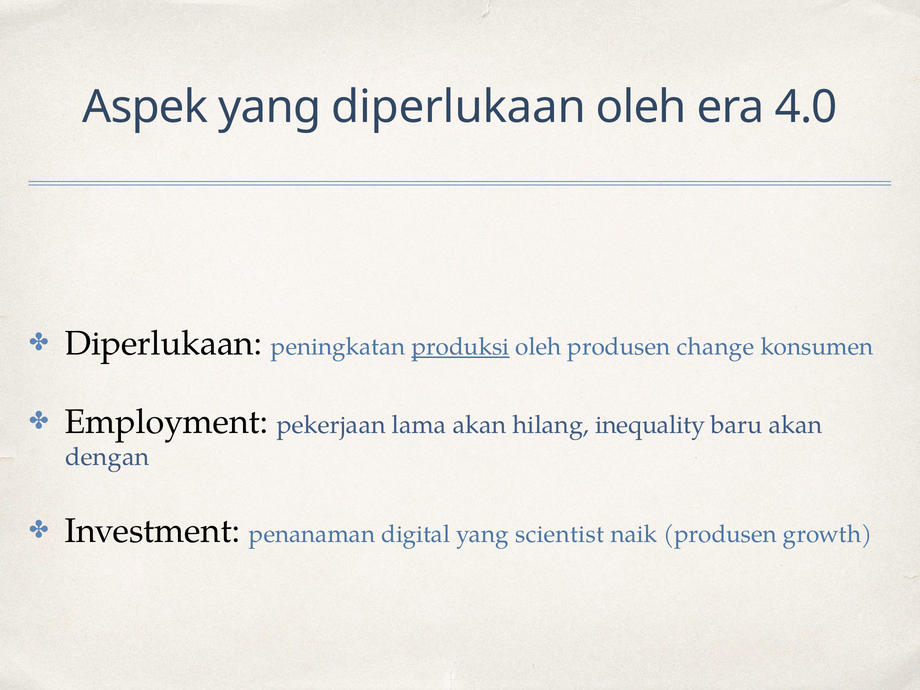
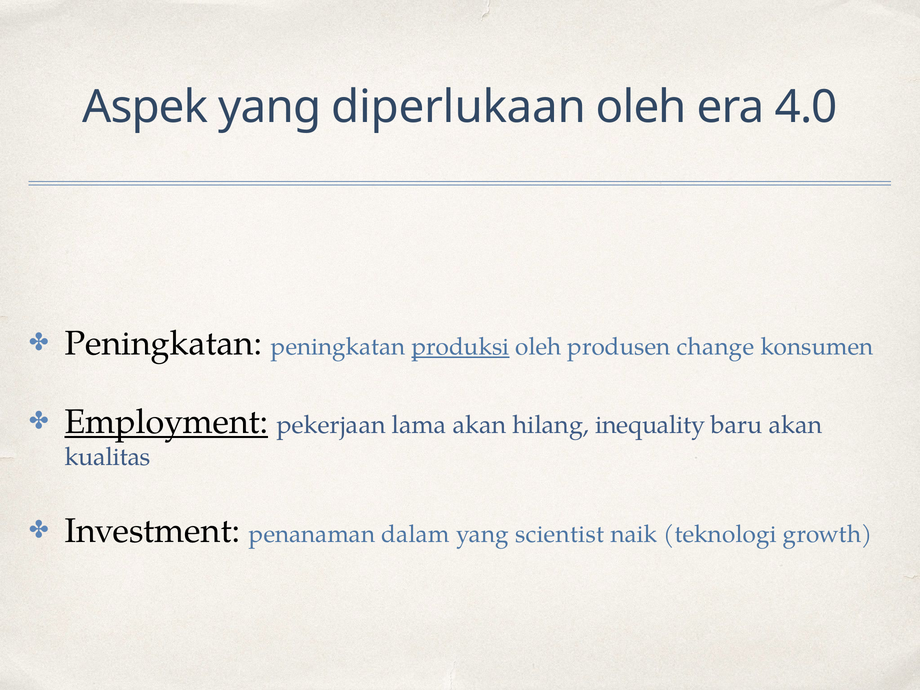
Diperlukaan: Diperlukaan -> Peningkatan (163, 343)
Employment underline: none -> present (167, 422)
dengan: dengan -> kualitas (108, 457)
digital: digital -> dalam (416, 534)
naik produsen: produsen -> teknologi (720, 534)
